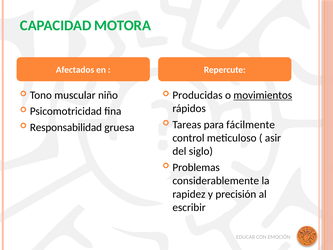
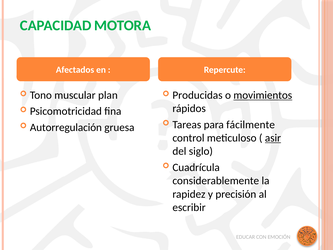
niño: niño -> plan (108, 95)
Responsabilidad: Responsabilidad -> Autorregulación (66, 127)
asir underline: none -> present (273, 138)
Problemas: Problemas -> Cuadrícula (196, 167)
